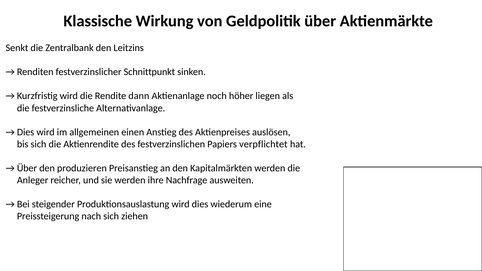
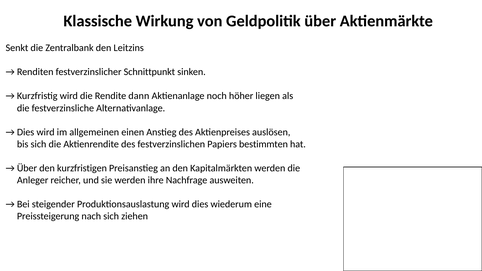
verpflichtet: verpflichtet -> bestimmten (263, 144)
produzieren: produzieren -> kurzfristigen (82, 168)
